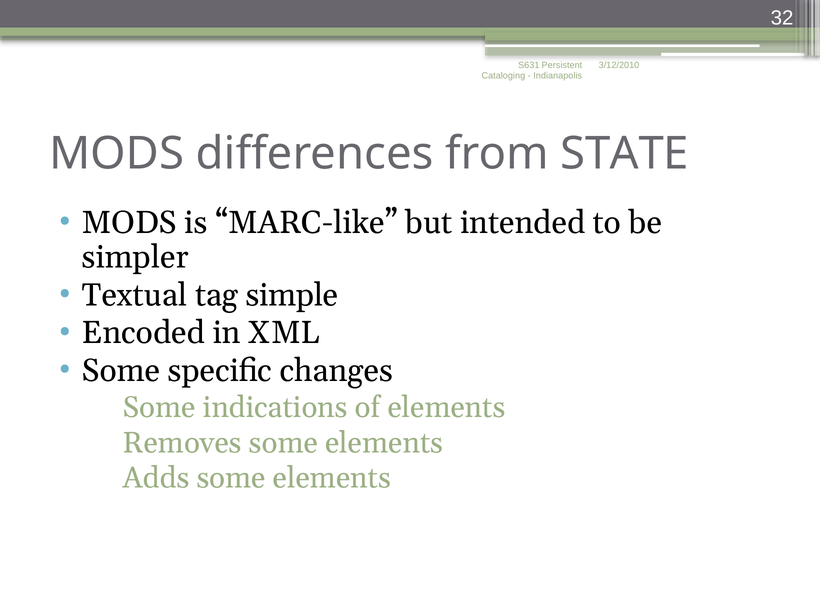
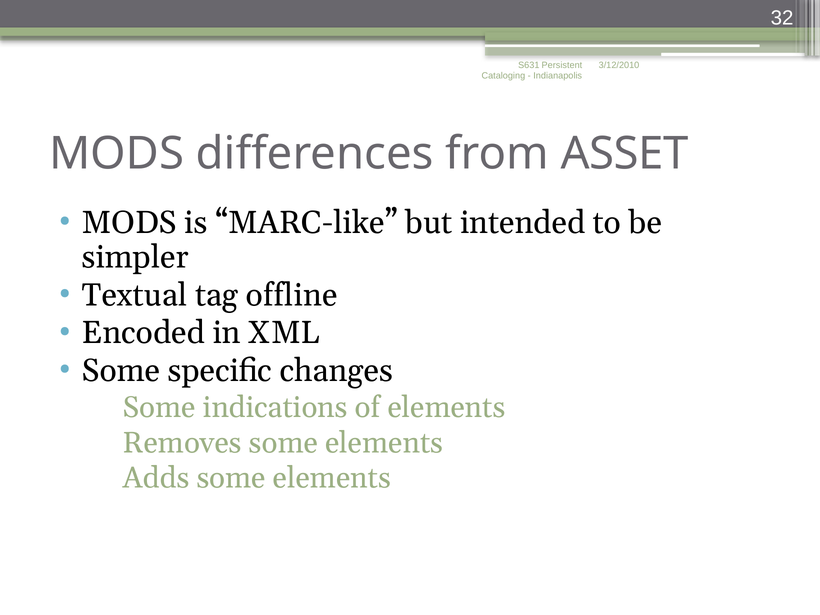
STATE: STATE -> ASSET (625, 153)
simple: simple -> offline (292, 295)
